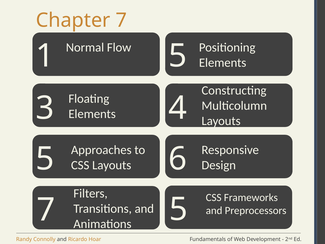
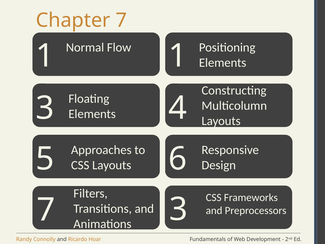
1 5: 5 -> 1 (178, 56)
Animations 5: 5 -> 3 (178, 209)
